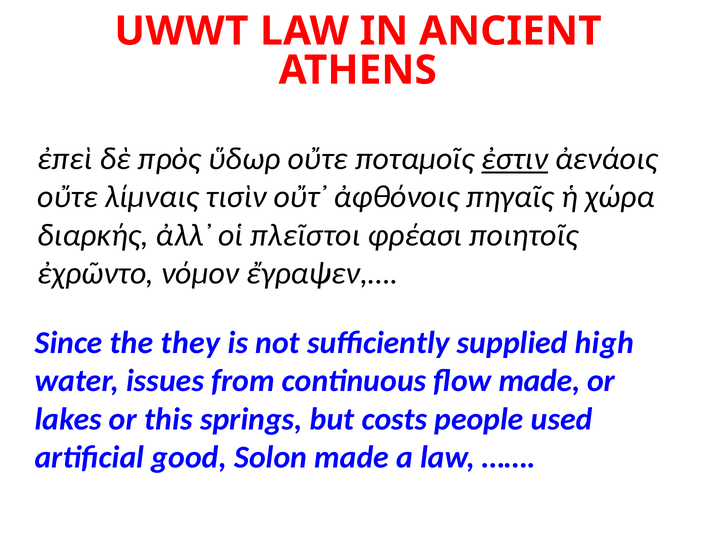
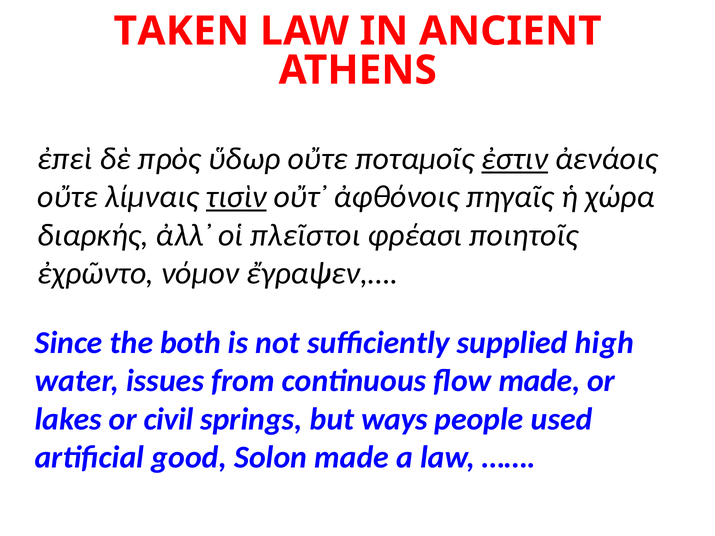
UWWT: UWWT -> TAKEN (181, 31)
τισὶν underline: none -> present (236, 197)
they: they -> both (191, 343)
this: this -> civil (169, 419)
costs: costs -> ways (394, 419)
